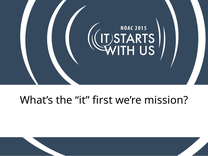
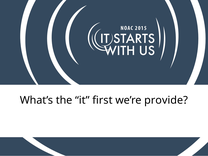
mission: mission -> provide (166, 100)
